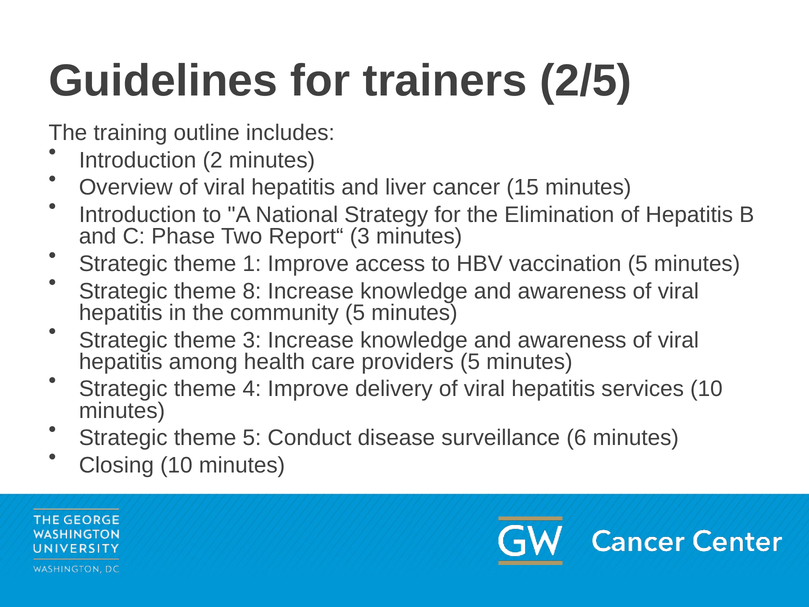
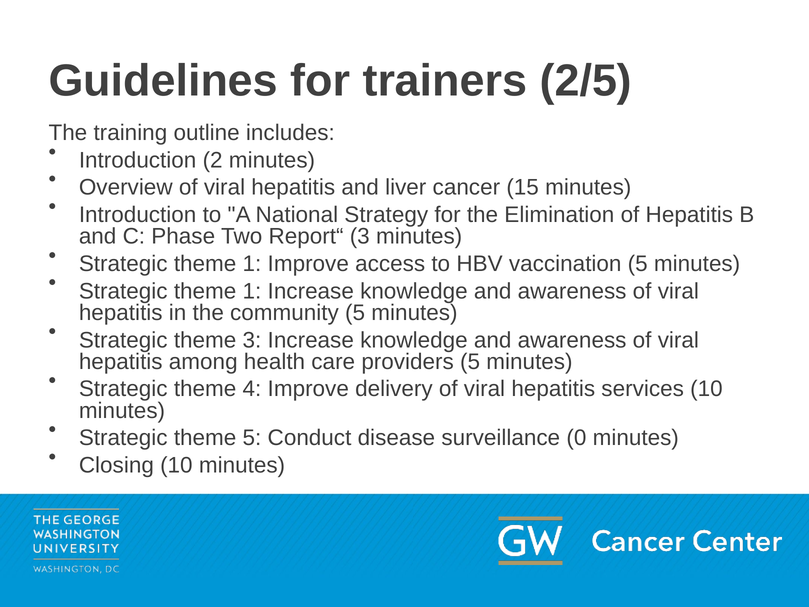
8: 8 -> 1 (252, 291)
6: 6 -> 0 (576, 438)
